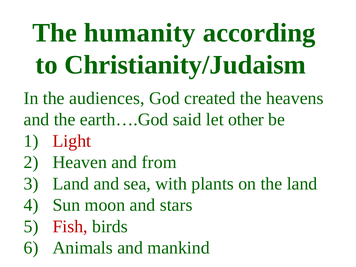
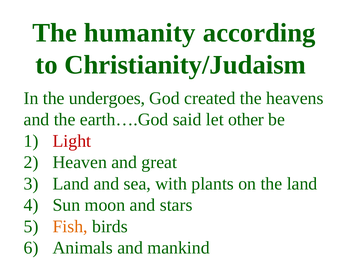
audiences: audiences -> undergoes (107, 98)
from: from -> great (159, 162)
Fish colour: red -> orange (70, 226)
